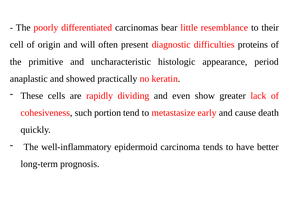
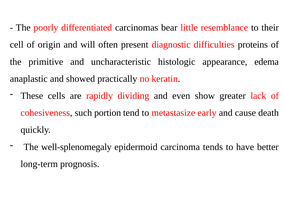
period: period -> edema (267, 62)
well-inflammatory: well-inflammatory -> well-splenomegaly (76, 147)
